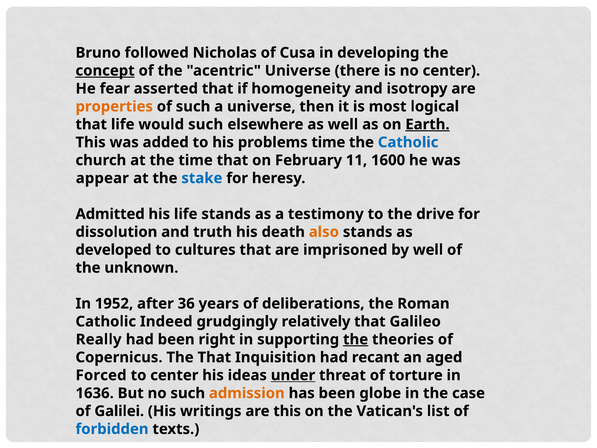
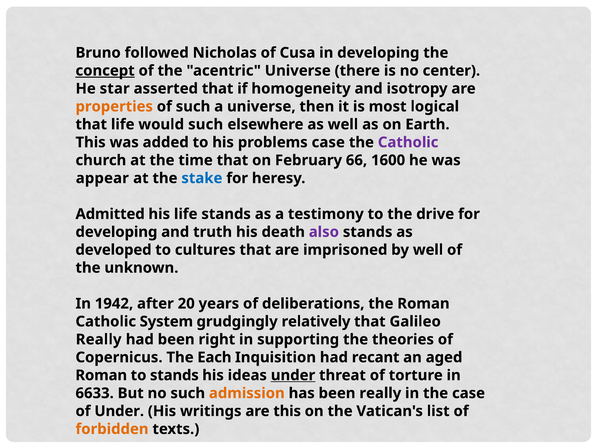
fear: fear -> star (115, 89)
Earth underline: present -> none (427, 124)
problems time: time -> case (328, 142)
Catholic colour: blue -> purple (408, 142)
11: 11 -> 66 (357, 160)
dissolution: dissolution -> developing (116, 232)
also colour: orange -> purple (324, 232)
1952: 1952 -> 1942 (114, 303)
36: 36 -> 20 (186, 303)
Indeed: Indeed -> System (166, 321)
the underline: present -> none (356, 339)
The That: That -> Each (214, 357)
Forced: Forced -> Roman (101, 375)
to center: center -> stands (174, 375)
1636: 1636 -> 6633 (95, 393)
been globe: globe -> really (380, 393)
of Galilei: Galilei -> Under (119, 411)
forbidden colour: blue -> orange (112, 429)
